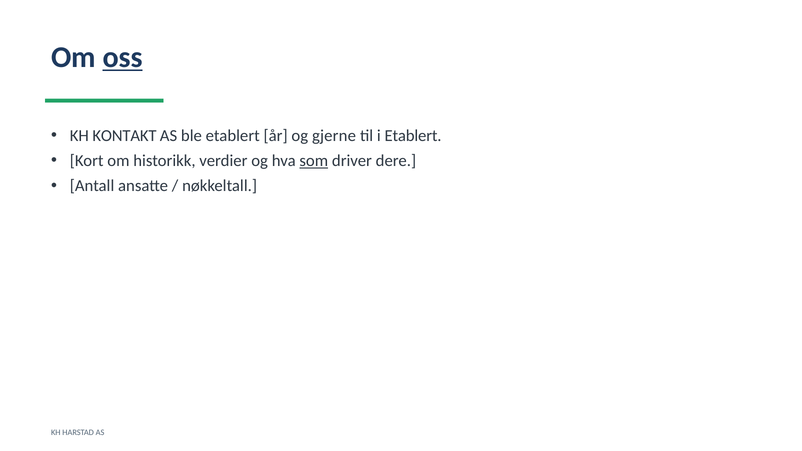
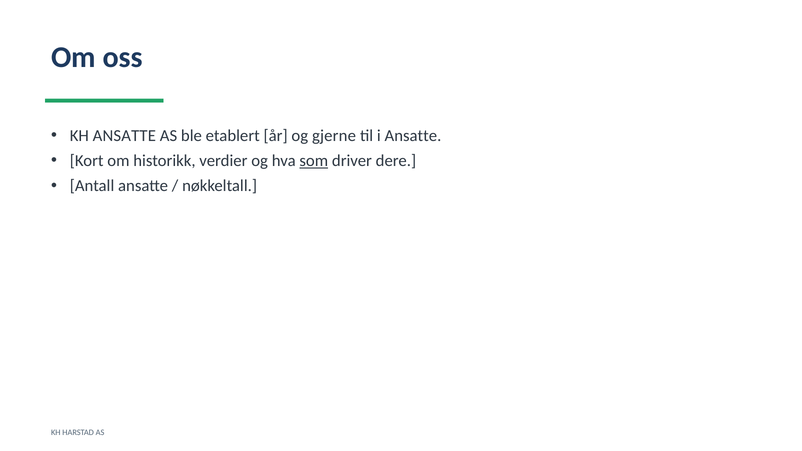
oss underline: present -> none (123, 57)
KH KONTAKT: KONTAKT -> ANSATTE (124, 136)
i Etablert: Etablert -> Ansatte (413, 136)
